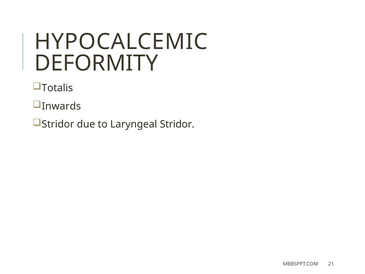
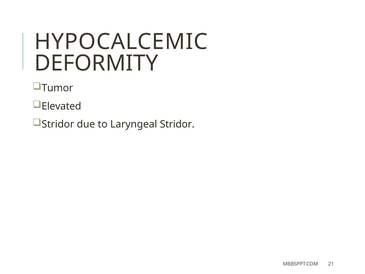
Totalis: Totalis -> Tumor (57, 88)
Inwards: Inwards -> Elevated (61, 106)
